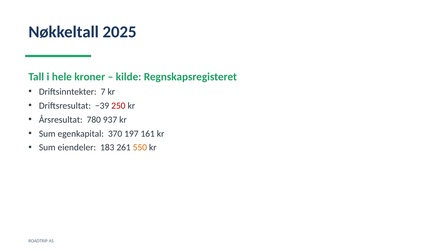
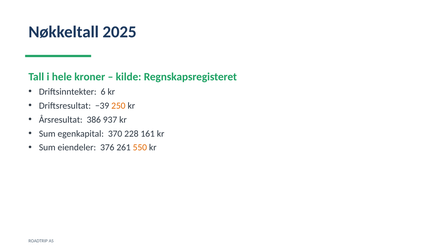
7: 7 -> 6 (103, 92)
250 colour: red -> orange (118, 106)
780: 780 -> 386 (94, 120)
197: 197 -> 228 (131, 134)
183: 183 -> 376 (107, 148)
